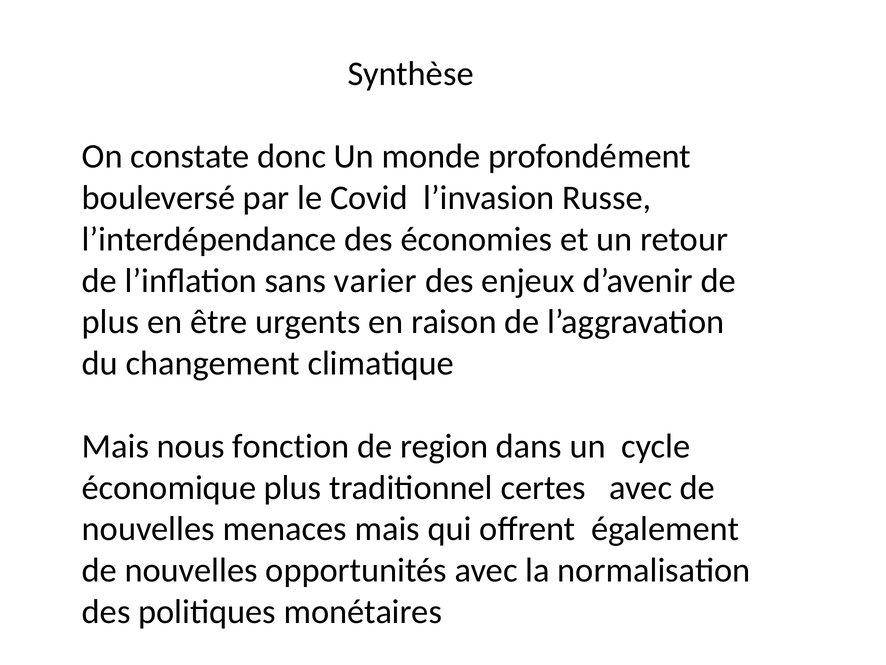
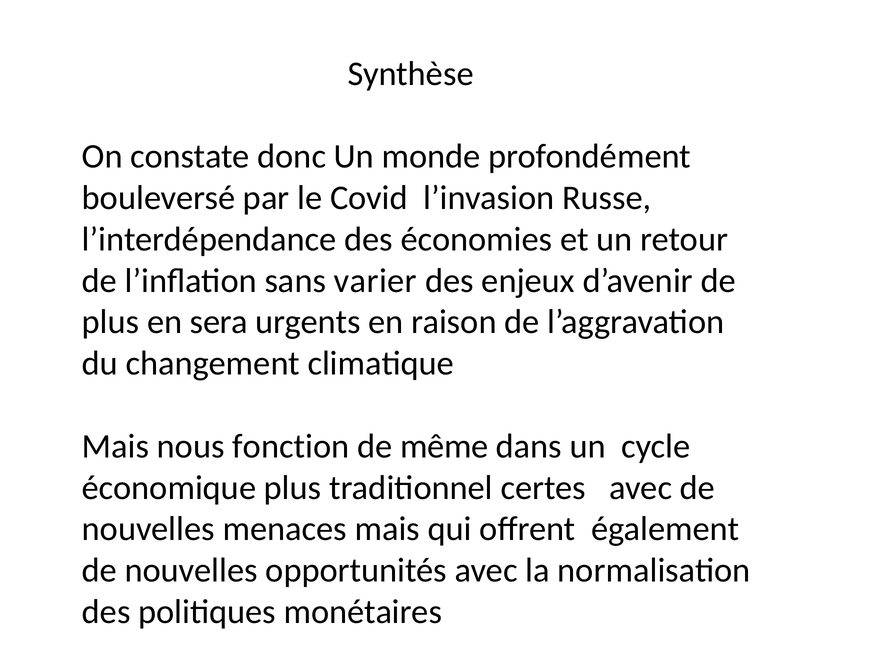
être: être -> sera (219, 322)
region: region -> même (444, 446)
